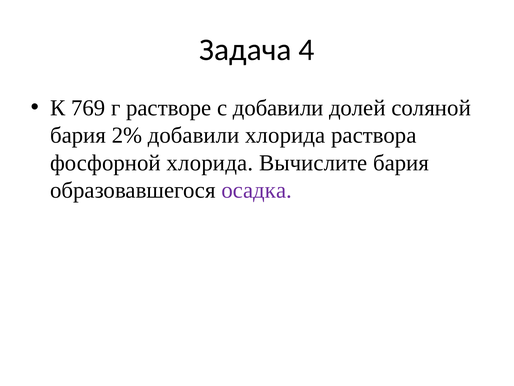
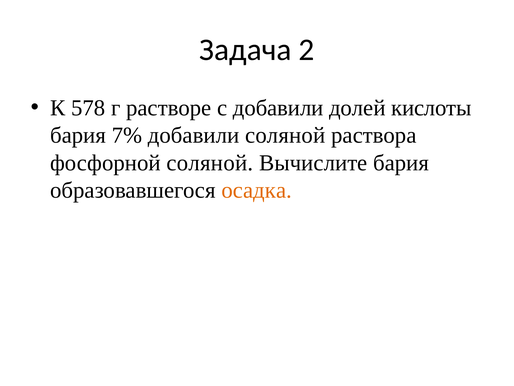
4: 4 -> 2 (307, 50)
769: 769 -> 578 (88, 108)
соляной: соляной -> кислоты (431, 108)
2%: 2% -> 7% (127, 135)
добавили хлорида: хлорида -> соляной (285, 135)
фосфорной хлорида: хлорида -> соляной (210, 163)
осадка colour: purple -> orange (257, 190)
